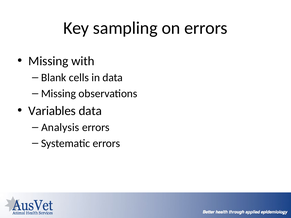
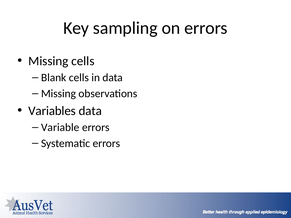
Missing with: with -> cells (83, 61)
Analysis: Analysis -> Variable (60, 128)
